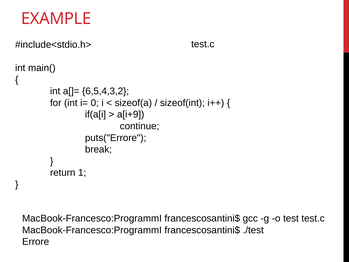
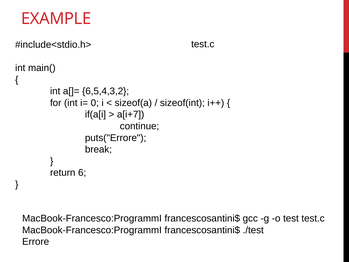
a[i+9: a[i+9 -> a[i+7 (131, 114)
1: 1 -> 6 (82, 173)
